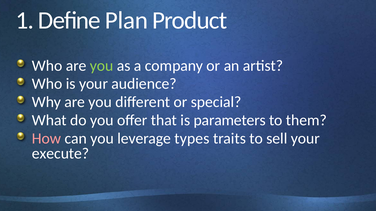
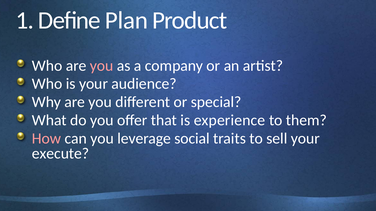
you colour: light green -> pink (102, 66)
parameters: parameters -> experience (230, 120)
types: types -> social (192, 139)
